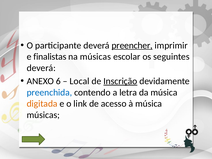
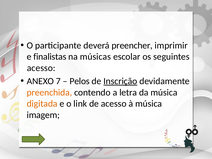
preencher underline: present -> none (132, 45)
deverá: deverá -> acesso (41, 68)
6: 6 -> 7 (58, 81)
Local: Local -> Pelos (80, 81)
preenchida colour: blue -> orange (49, 92)
músicas: músicas -> imagem (43, 115)
